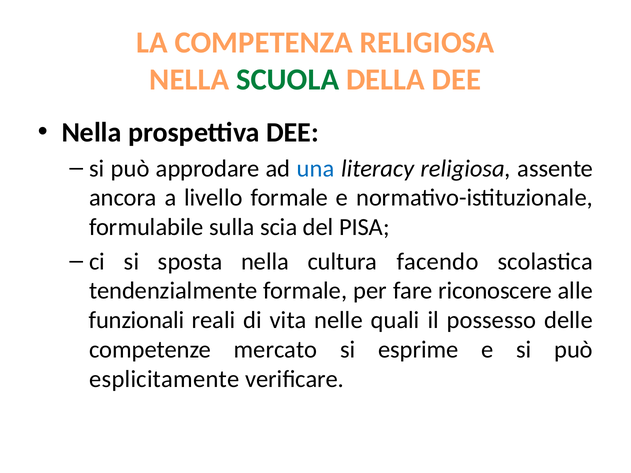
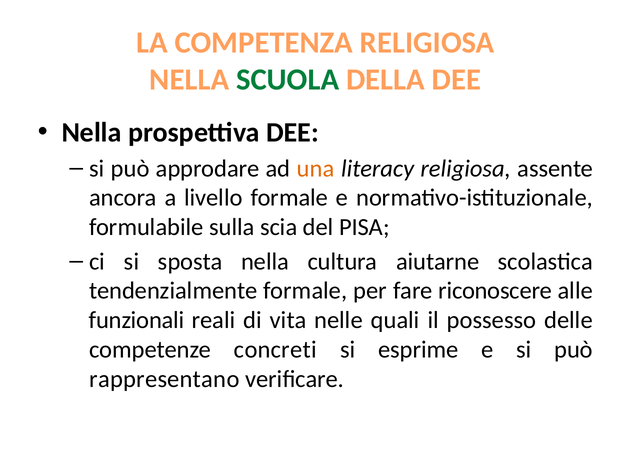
una colour: blue -> orange (316, 169)
facendo: facendo -> aiutarne (438, 262)
mercato: mercato -> concreti (275, 350)
esplicitamente: esplicitamente -> rappresentano (164, 379)
